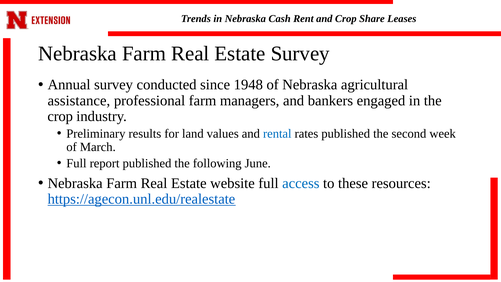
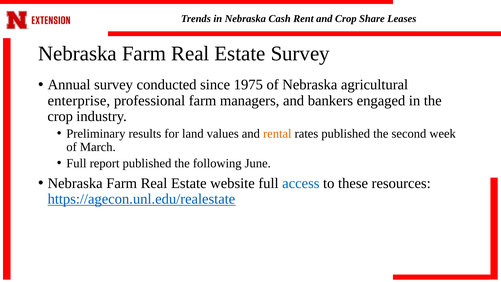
1948: 1948 -> 1975 (248, 85)
assistance: assistance -> enterprise (79, 100)
rental colour: blue -> orange (277, 134)
